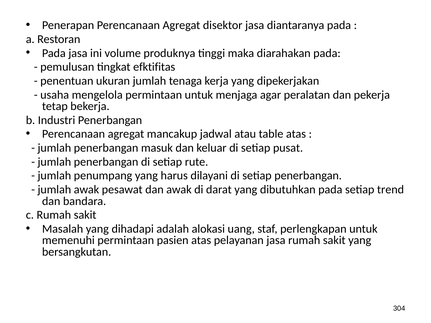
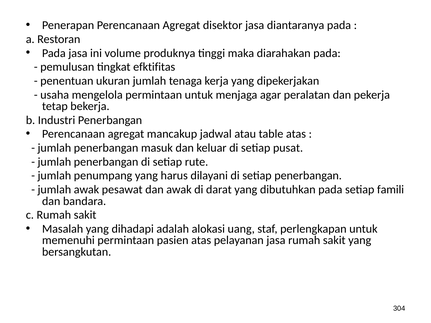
trend: trend -> famili (391, 190)
